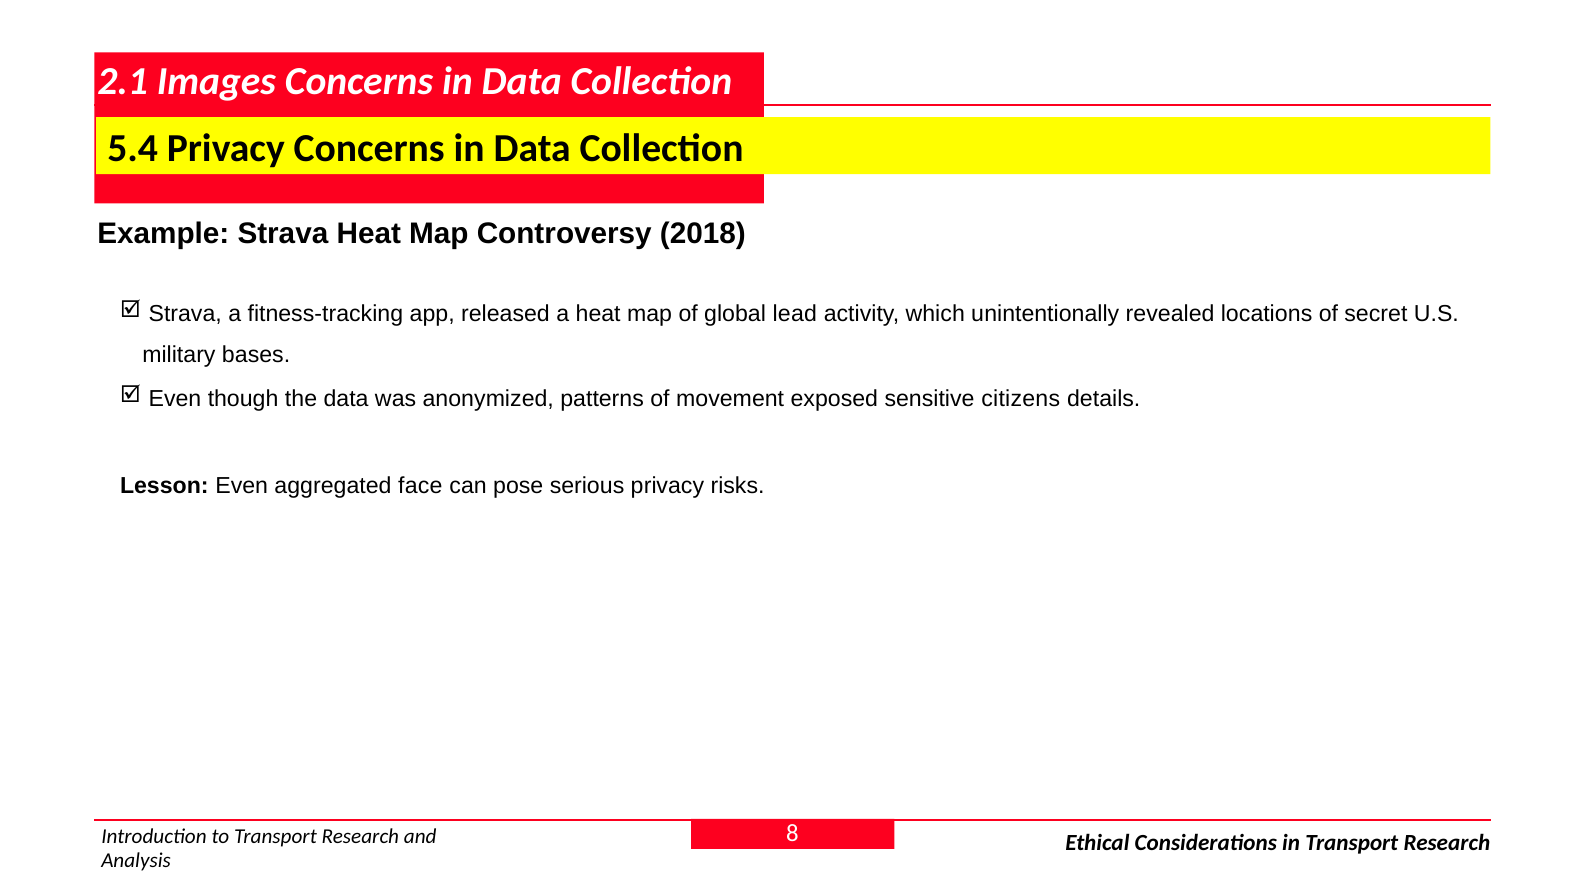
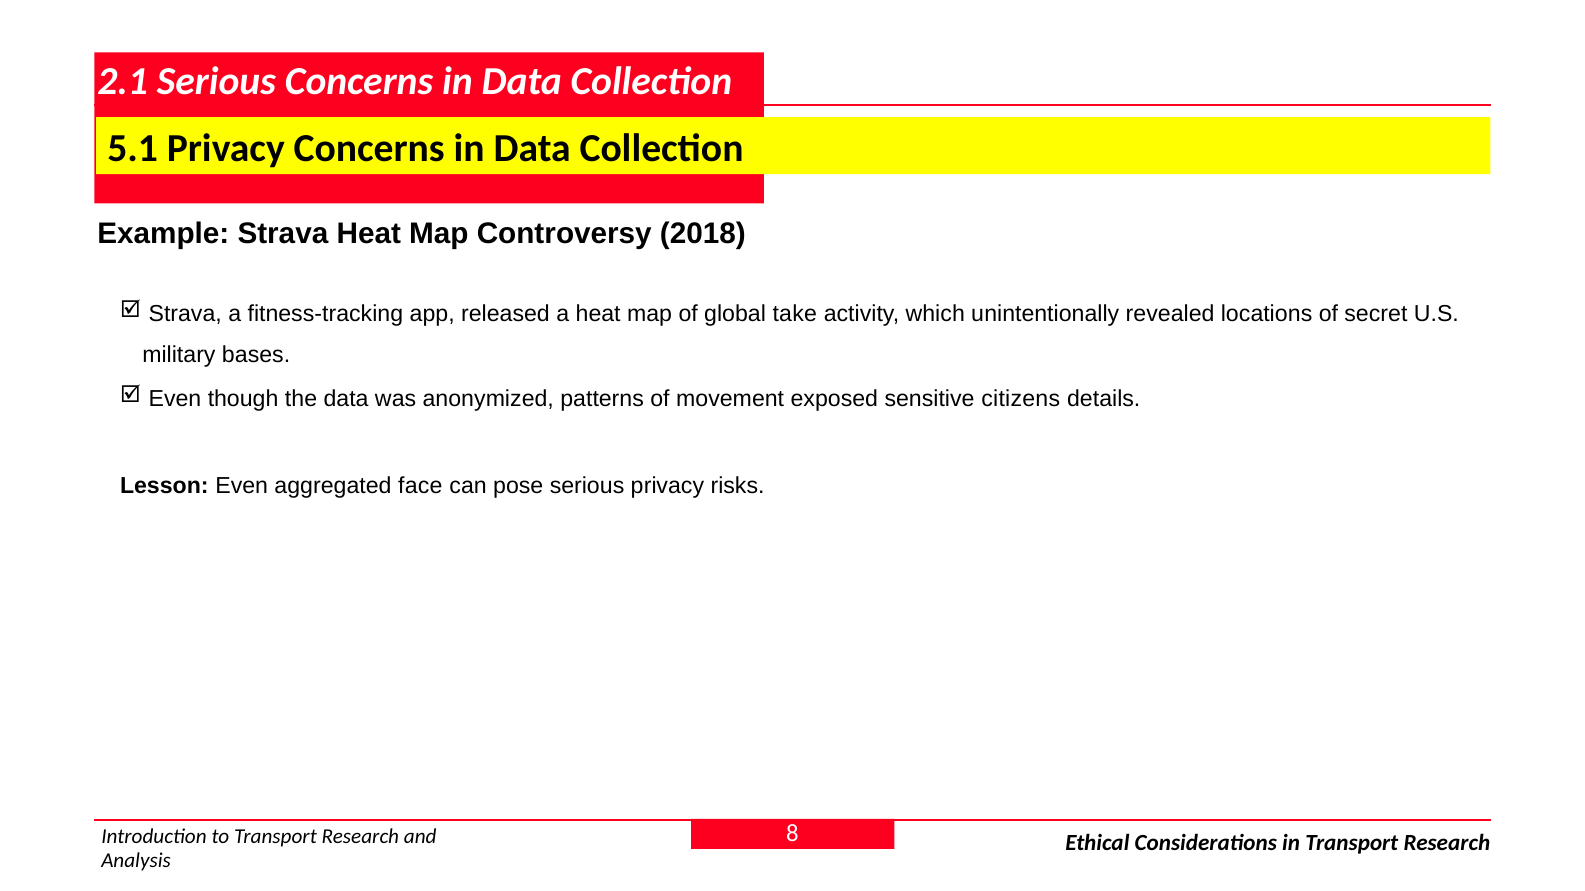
2.1 Images: Images -> Serious (216, 81)
5.4: 5.4 -> 5.1 (133, 149)
lead: lead -> take (795, 314)
